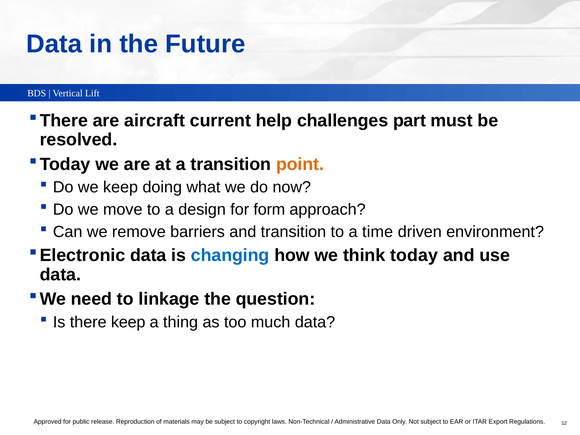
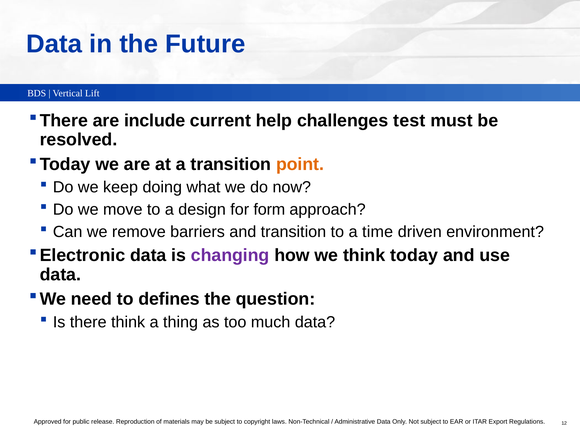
aircraft: aircraft -> include (155, 121)
part: part -> test (409, 121)
changing colour: blue -> purple (230, 255)
linkage: linkage -> defines (169, 299)
there keep: keep -> think (128, 322)
